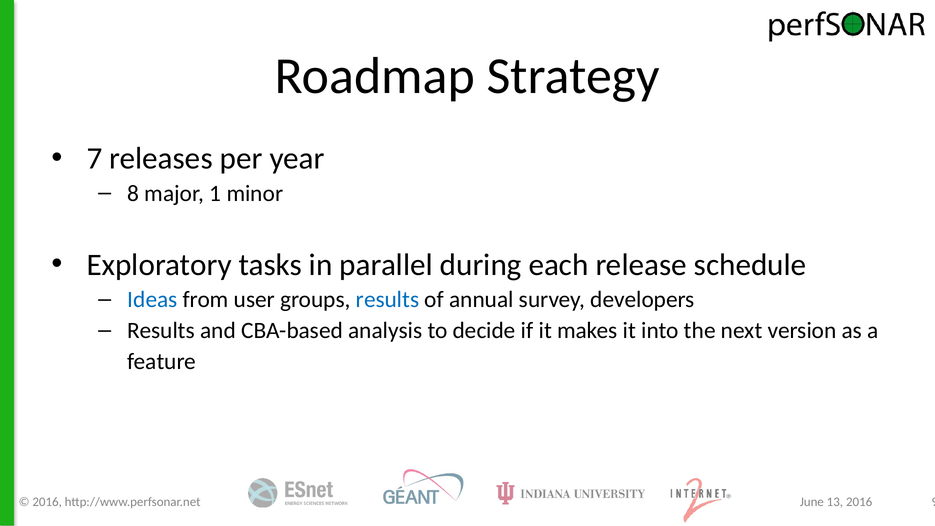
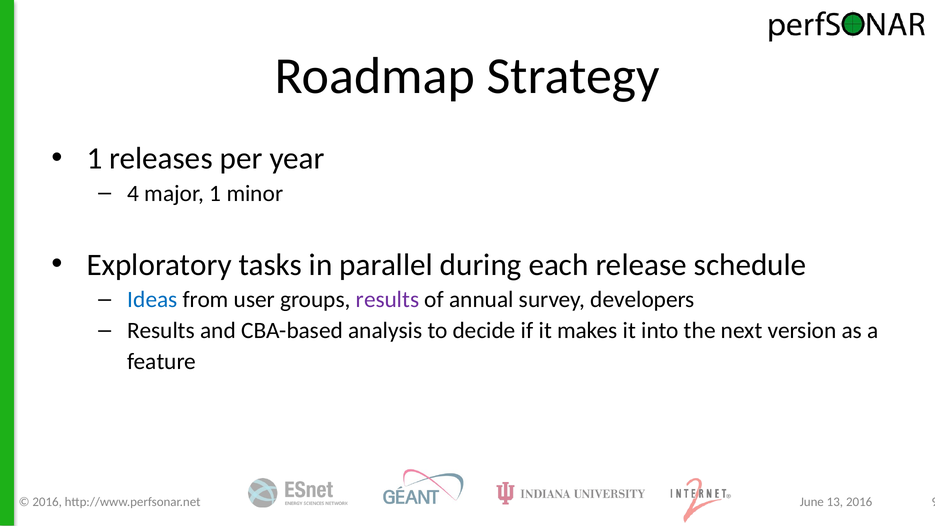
7: 7 -> 1 (94, 158)
8: 8 -> 4 (133, 193)
results colour: blue -> purple (388, 300)
